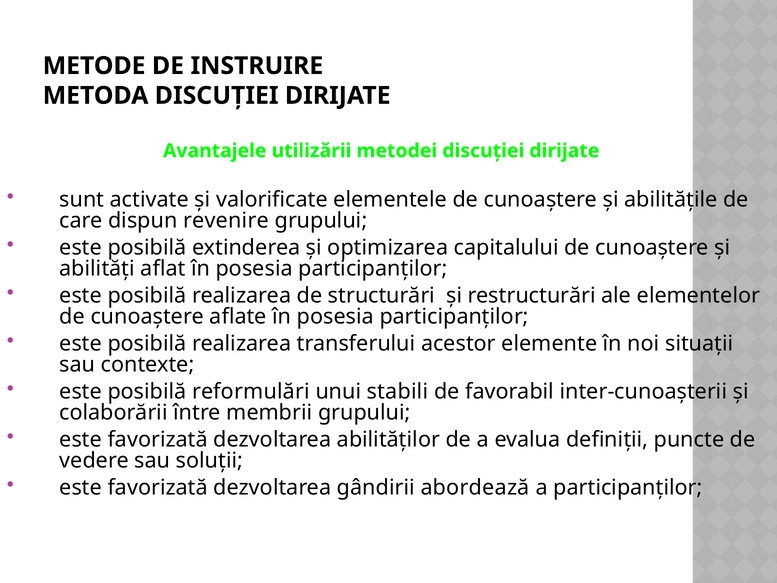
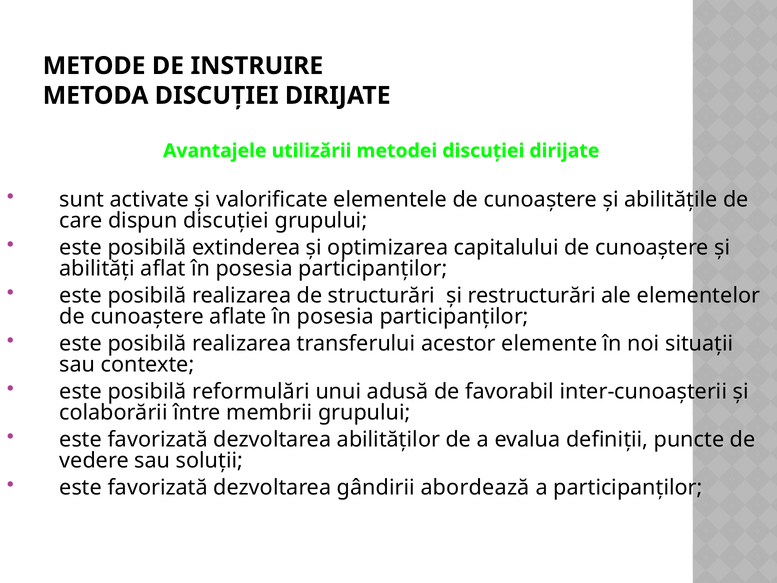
dispun revenire: revenire -> discuţiei (226, 220)
stabili: stabili -> adusă (398, 392)
